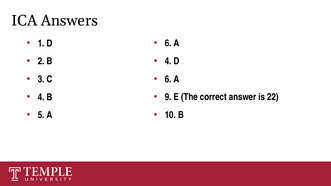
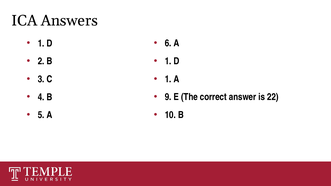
4: 4 -> 1 (168, 61)
6: 6 -> 1 (168, 79)
